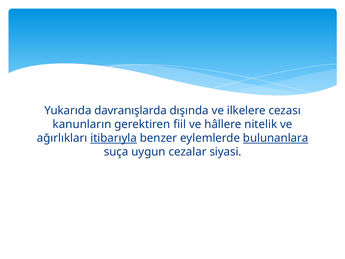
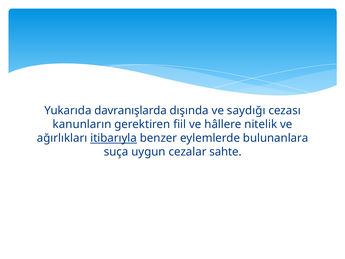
ilkelere: ilkelere -> saydığı (246, 110)
bulunanlara underline: present -> none (276, 138)
siyasi: siyasi -> sahte (226, 152)
